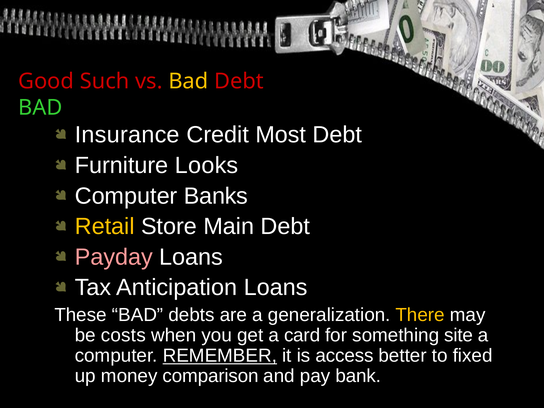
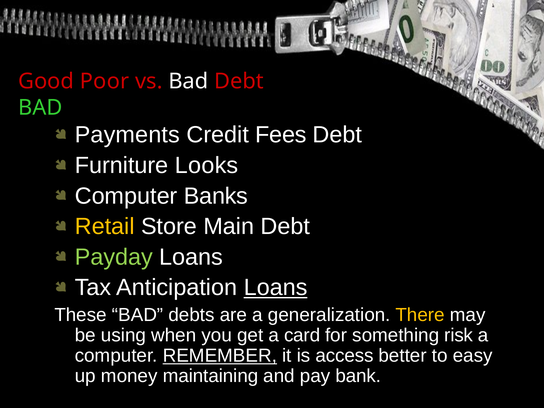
Such: Such -> Poor (105, 81)
Bad colour: yellow -> white (188, 81)
Insurance: Insurance -> Payments (127, 135)
Most: Most -> Fees (281, 135)
Payday colour: pink -> light green (114, 257)
Loans underline: none -> present (276, 288)
costs: costs -> using (124, 335)
site: site -> risk (459, 335)
fixed: fixed -> easy (473, 356)
comparison: comparison -> maintaining (211, 376)
